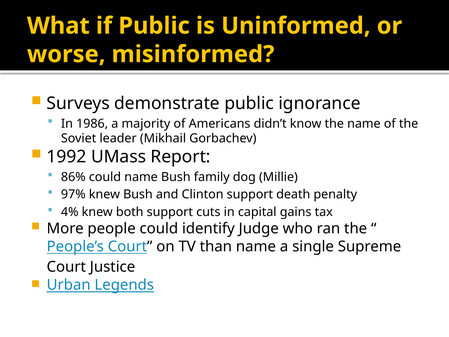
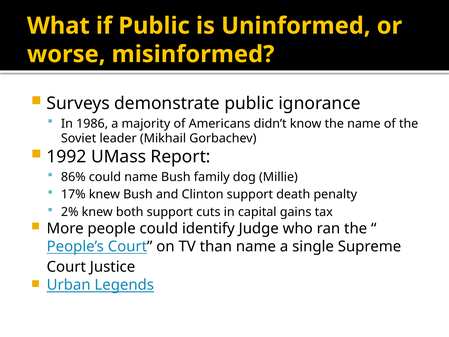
97%: 97% -> 17% (73, 194)
4%: 4% -> 2% (70, 212)
